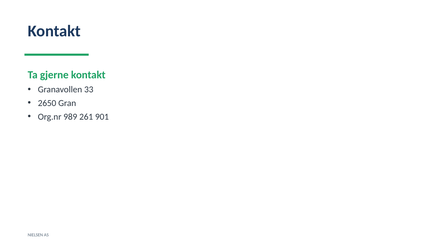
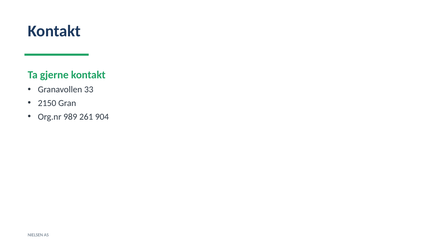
2650: 2650 -> 2150 (47, 103)
901: 901 -> 904 (102, 117)
